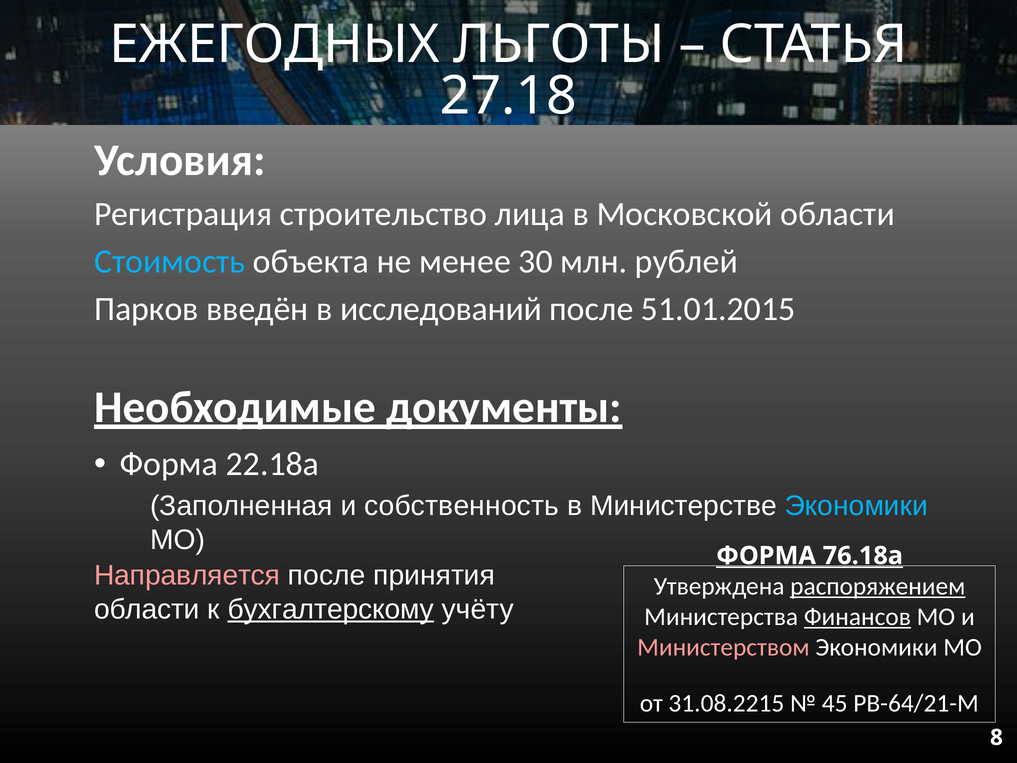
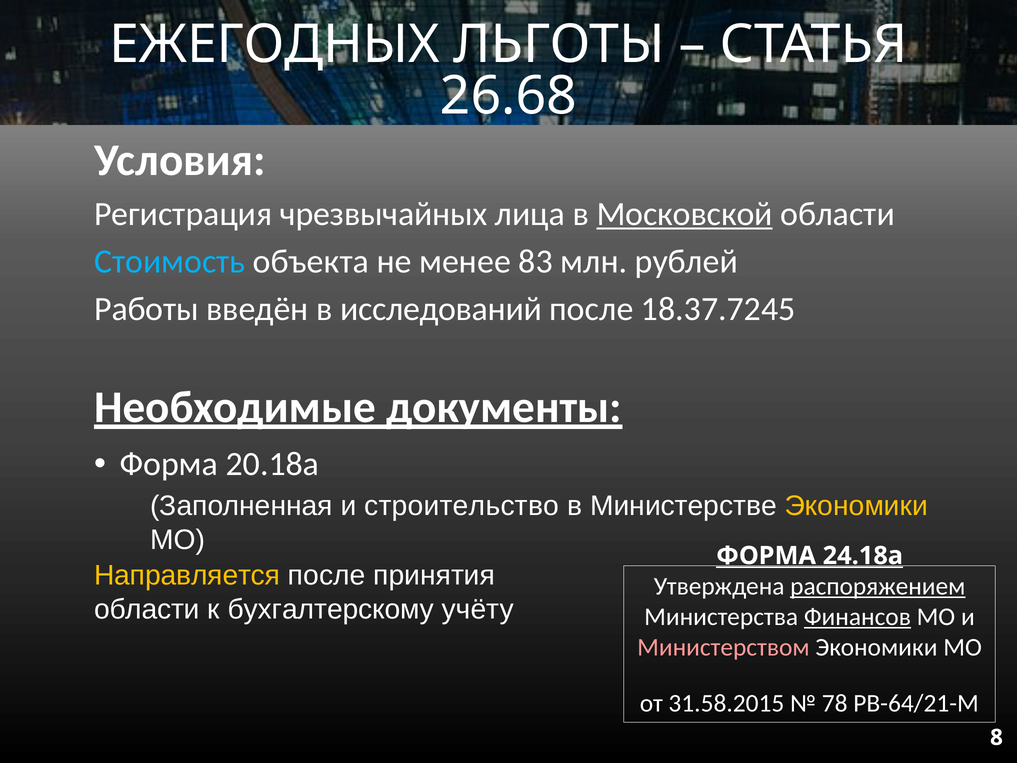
27.18: 27.18 -> 26.68 (508, 96)
строительство: строительство -> чрезвычайных (384, 214)
Московской underline: none -> present (685, 214)
30: 30 -> 83 (536, 261)
Парков: Парков -> Работы (146, 309)
51.01.2015: 51.01.2015 -> 18.37.7245 (718, 309)
22.18а: 22.18а -> 20.18а (272, 464)
собственность: собственность -> строительство (462, 506)
Экономики colour: light blue -> yellow (856, 506)
76.18а: 76.18а -> 24.18а (863, 556)
Направляется colour: pink -> yellow (187, 575)
бухгалтерскому underline: present -> none (331, 609)
31.08.2215: 31.08.2215 -> 31.58.2015 (726, 703)
45: 45 -> 78 (835, 703)
